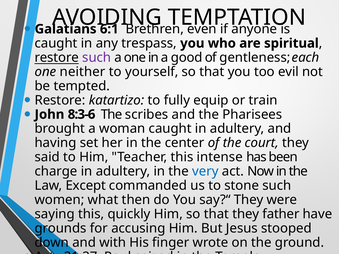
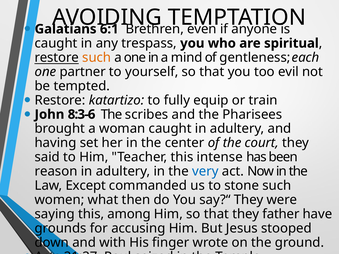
such colour: purple -> orange (97, 58)
good: good -> mind (187, 58)
neither: neither -> partner (83, 72)
charge: charge -> reason (56, 171)
quickly: quickly -> among (129, 214)
